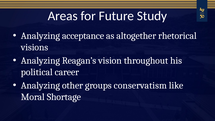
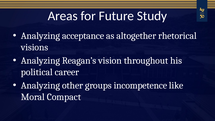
conservatism: conservatism -> incompetence (140, 85)
Shortage: Shortage -> Compact (64, 97)
